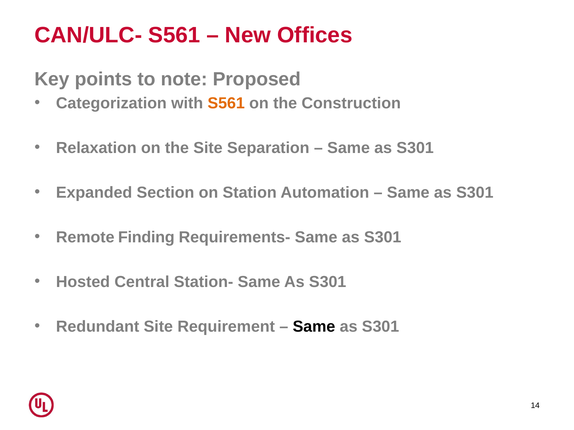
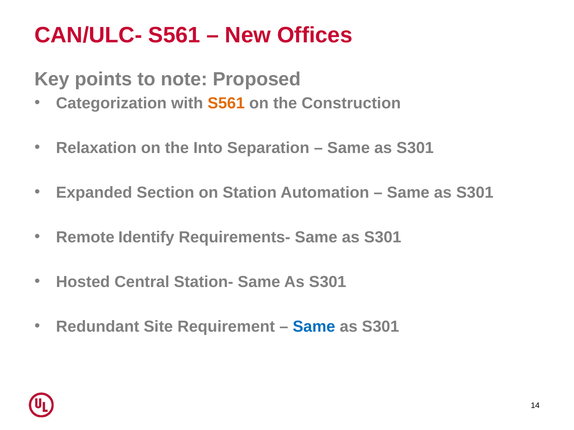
the Site: Site -> Into (208, 148)
Finding: Finding -> Identify (146, 237)
Same colour: black -> blue (314, 327)
